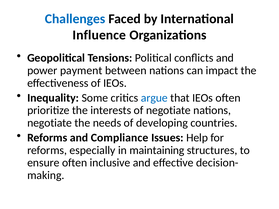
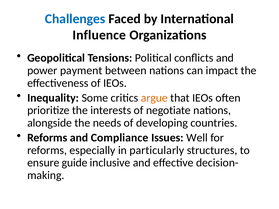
argue colour: blue -> orange (154, 98)
negotiate: negotiate -> alongside (50, 123)
Help: Help -> Well (197, 138)
maintaining: maintaining -> particularly (157, 150)
ensure often: often -> guide (75, 163)
